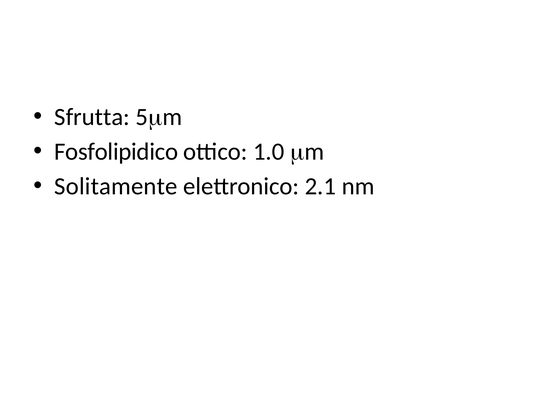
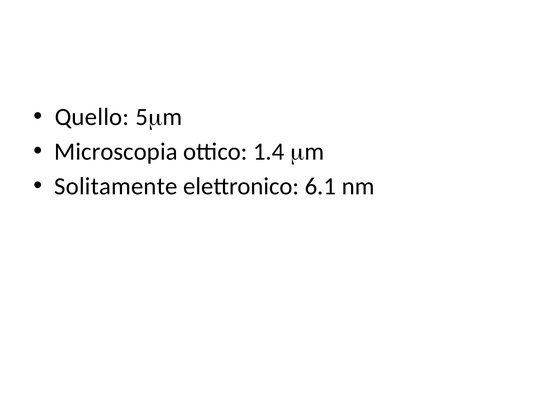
Sfrutta: Sfrutta -> Quello (92, 117)
Fosfolipidico: Fosfolipidico -> Microscopia (116, 152)
1.0: 1.0 -> 1.4 (269, 152)
2.1: 2.1 -> 6.1 (320, 186)
